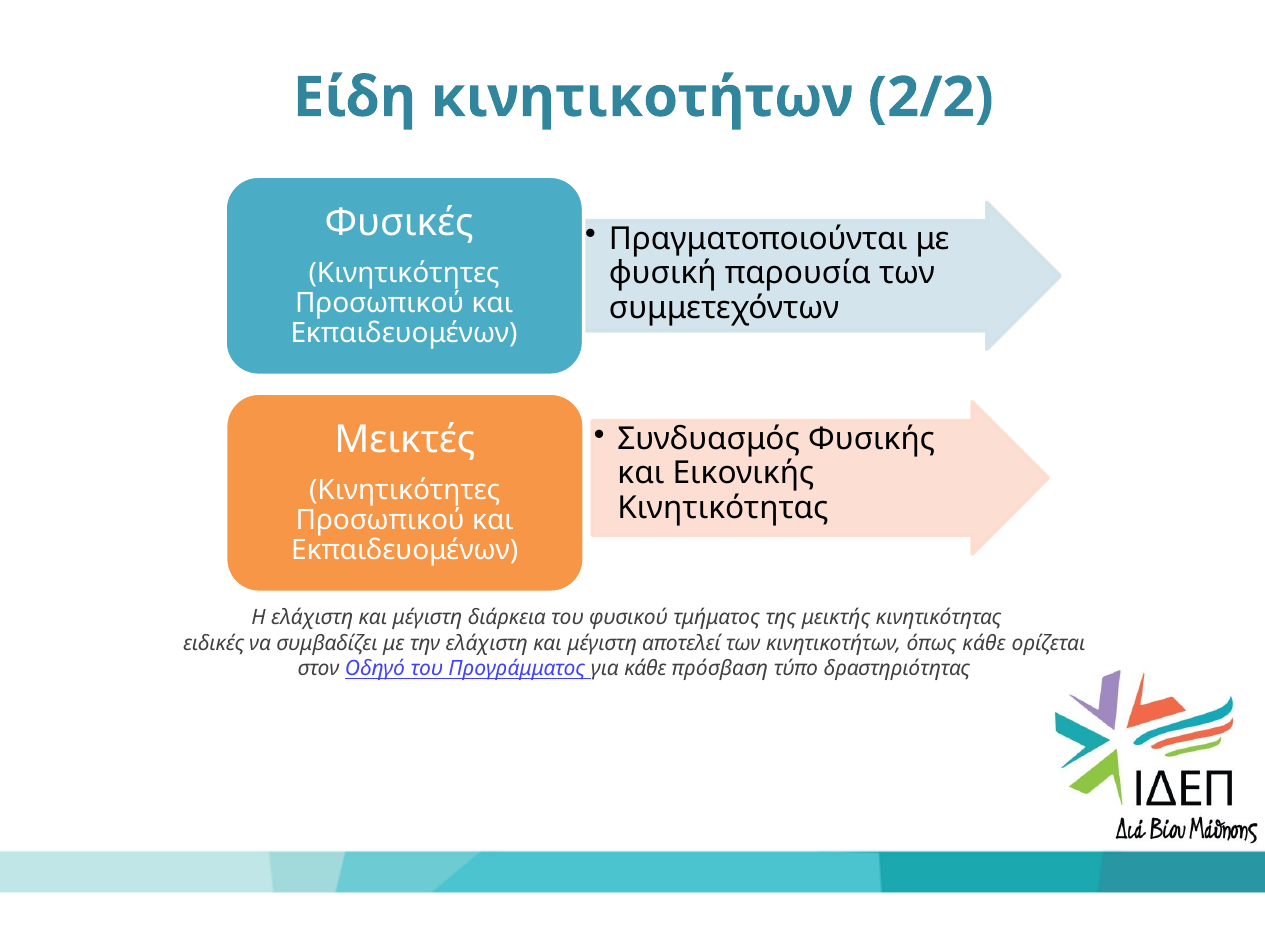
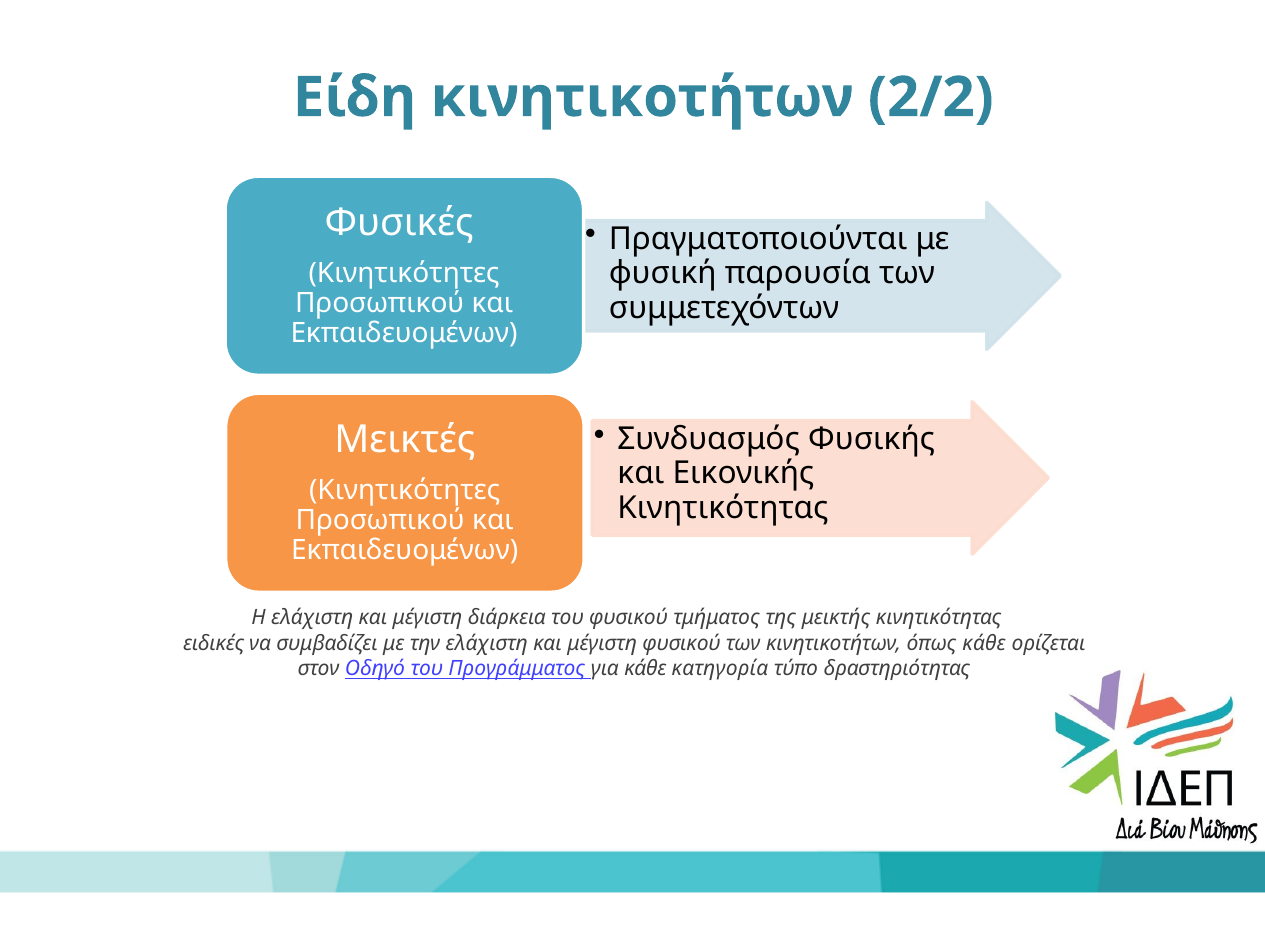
μέγιστη αποτελεί: αποτελεί -> φυσικού (681, 643)
πρόσβαση: πρόσβαση -> κατηγορία (720, 668)
